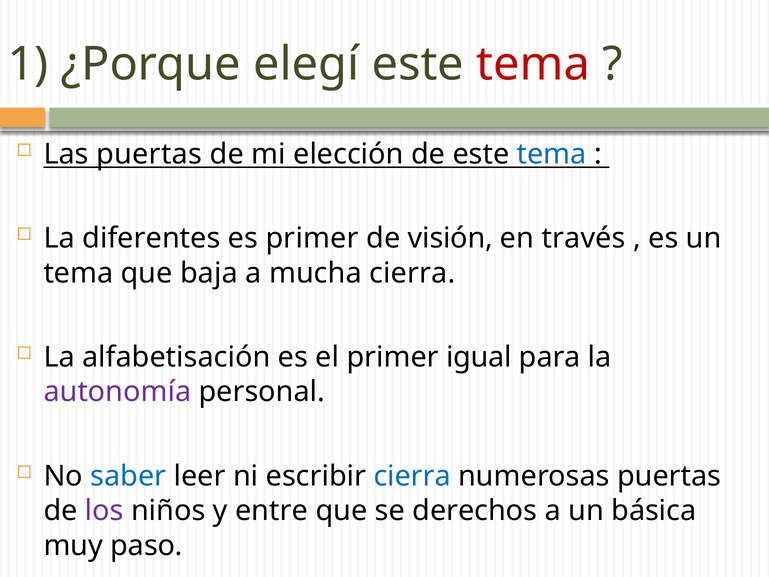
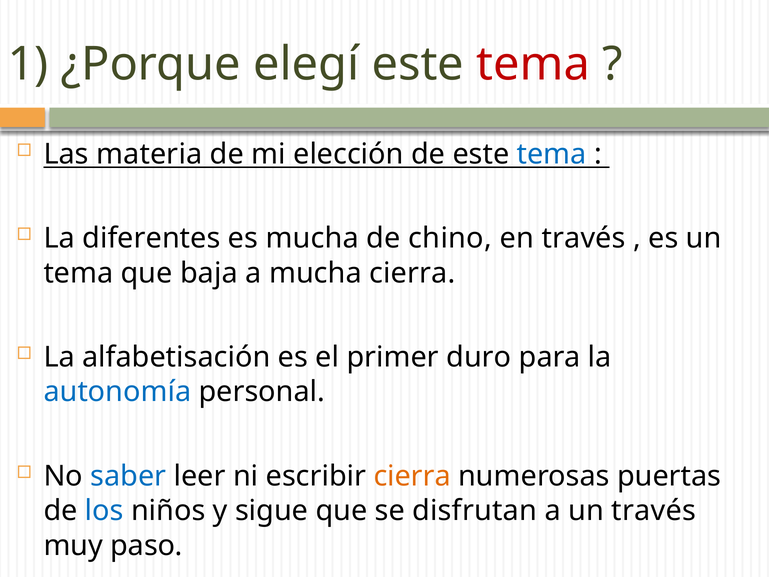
Las puertas: puertas -> materia (149, 154)
es primer: primer -> mucha (312, 238)
visión: visión -> chino (450, 238)
igual: igual -> duro (479, 357)
autonomía colour: purple -> blue (117, 392)
cierra colour: blue -> orange (412, 476)
los colour: purple -> blue (104, 511)
entre: entre -> sigue (272, 511)
derechos: derechos -> disfrutan (475, 511)
un básica: básica -> través (654, 511)
